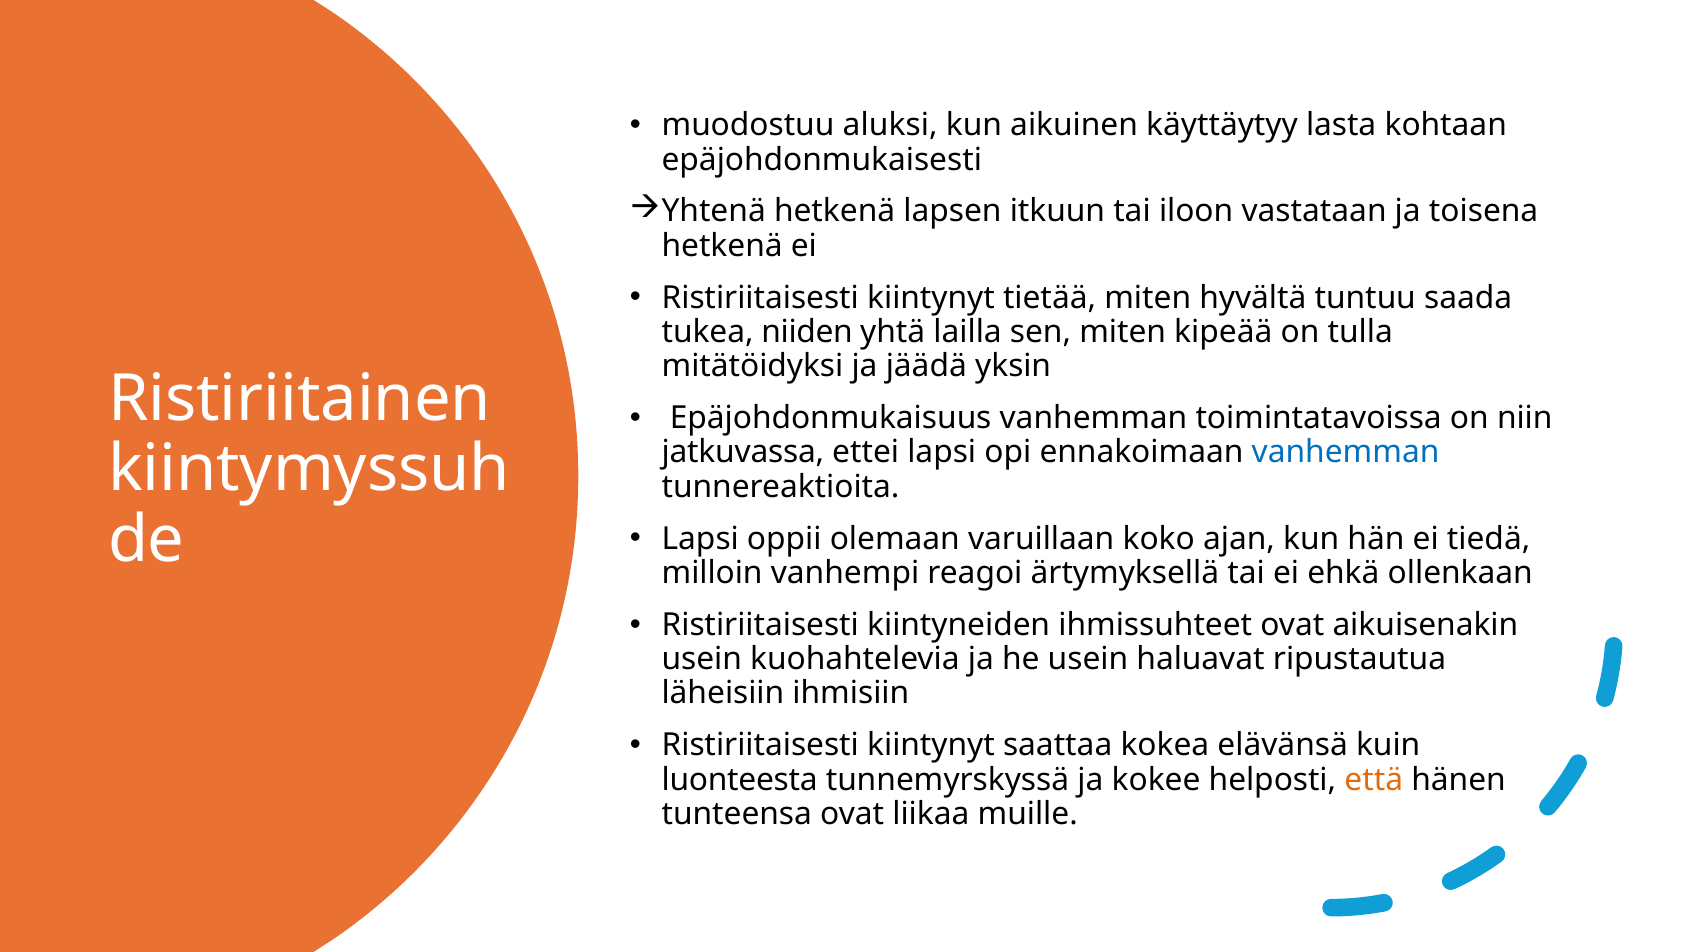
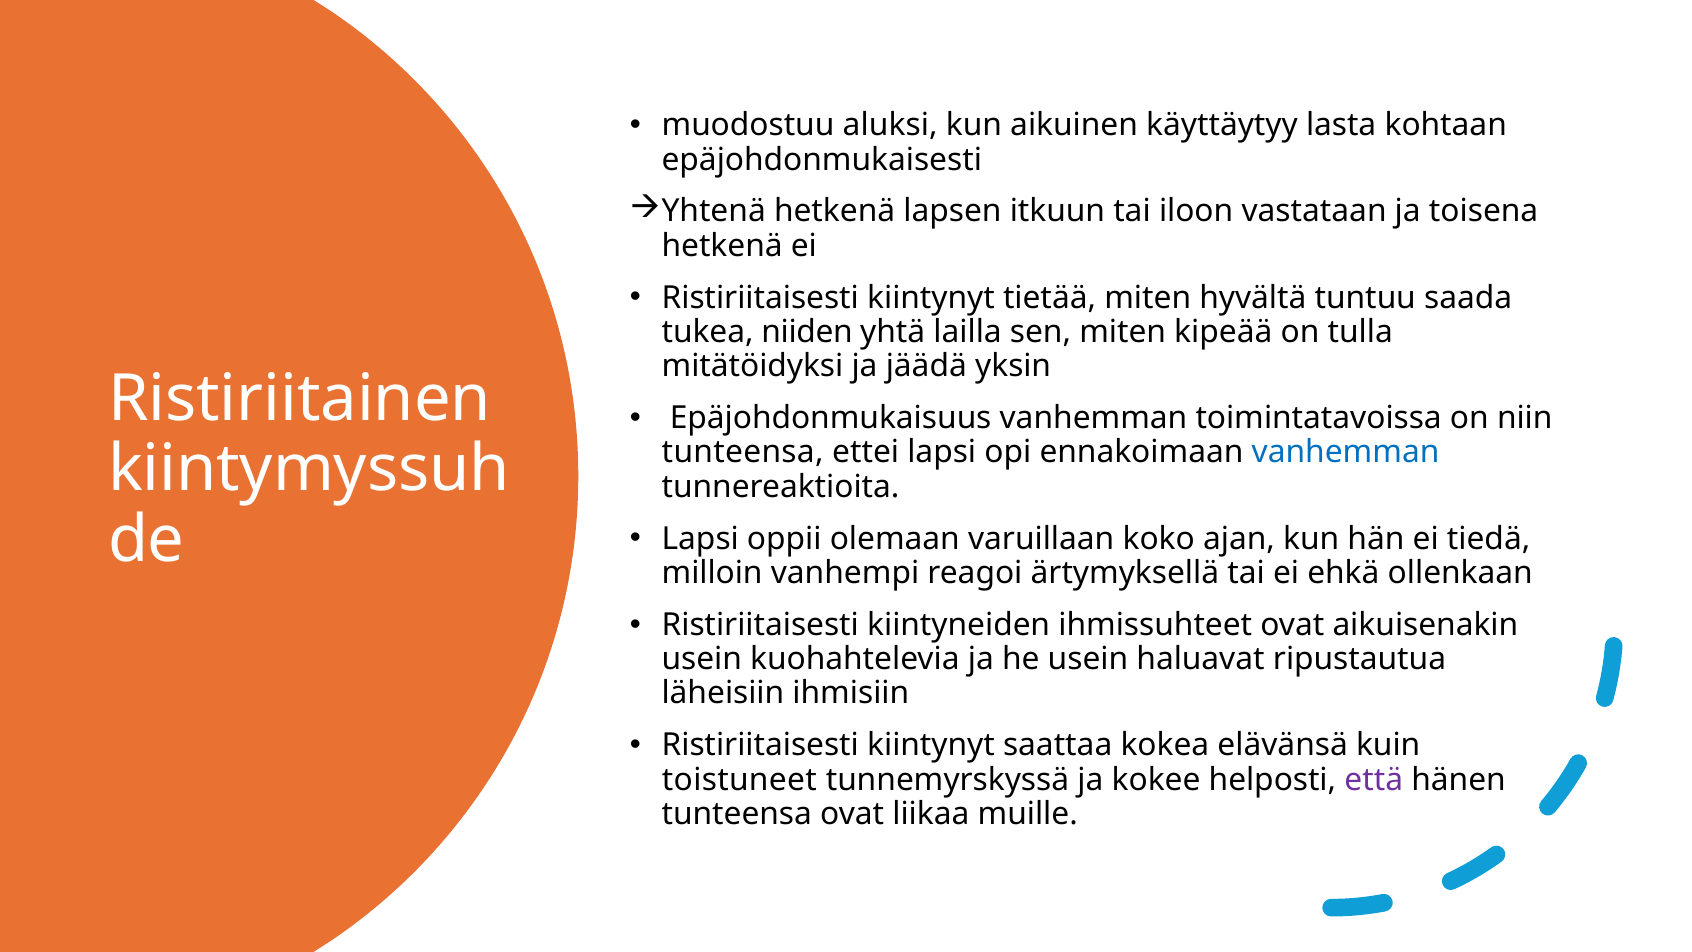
jatkuvassa: jatkuvassa -> tunteensa (743, 452)
luonteesta: luonteesta -> toistuneet (739, 779)
että colour: orange -> purple (1374, 779)
